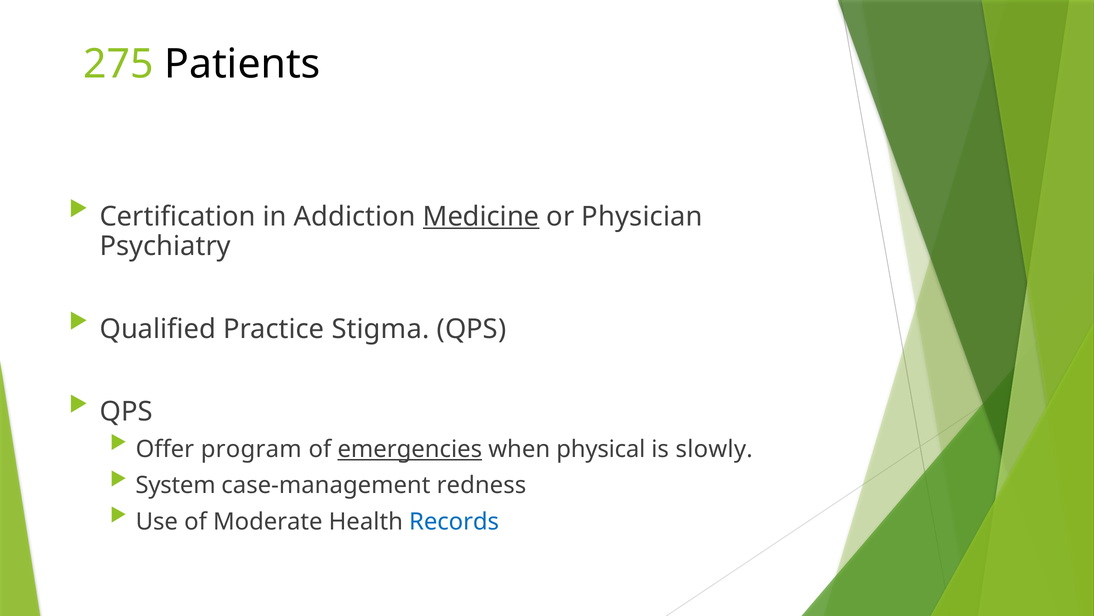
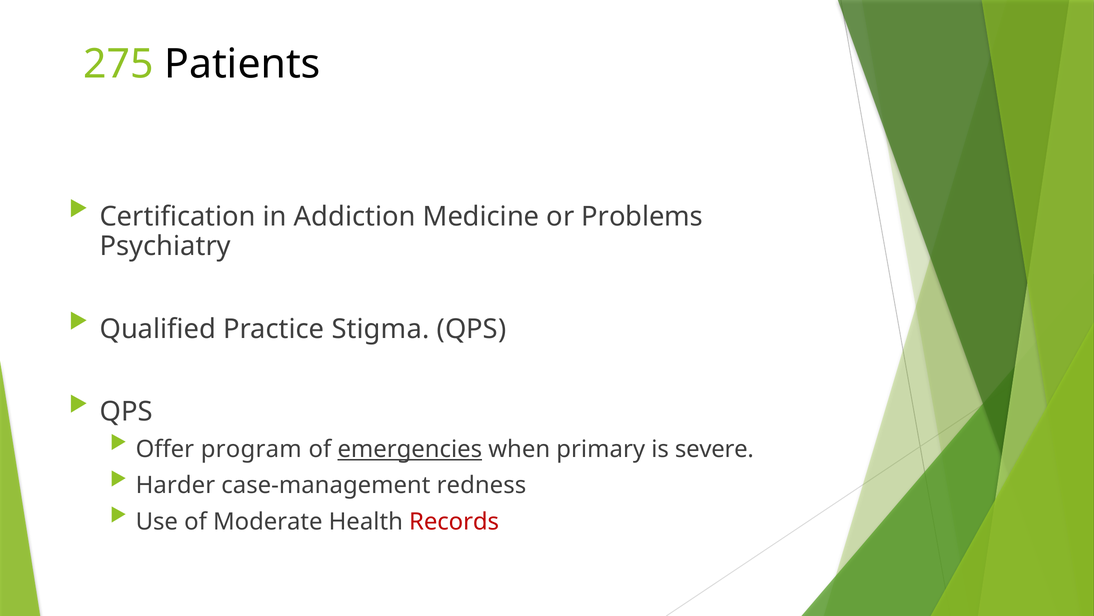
Medicine underline: present -> none (481, 216)
Physician: Physician -> Problems (642, 216)
physical: physical -> primary (601, 449)
slowly: slowly -> severe (714, 449)
System: System -> Harder (175, 485)
Records colour: blue -> red (454, 521)
